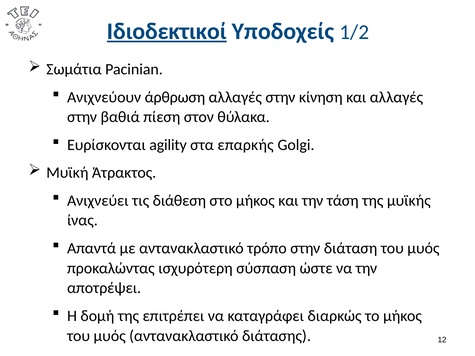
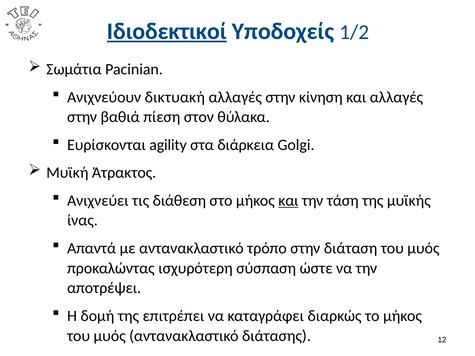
άρθρωση: άρθρωση -> δικτυακή (175, 97)
επαρκής: επαρκής -> διάρκεια (246, 145)
και underline: none -> present (288, 201)
